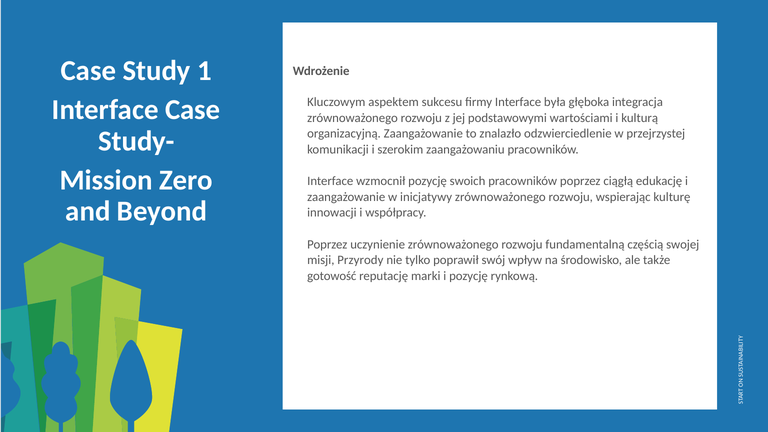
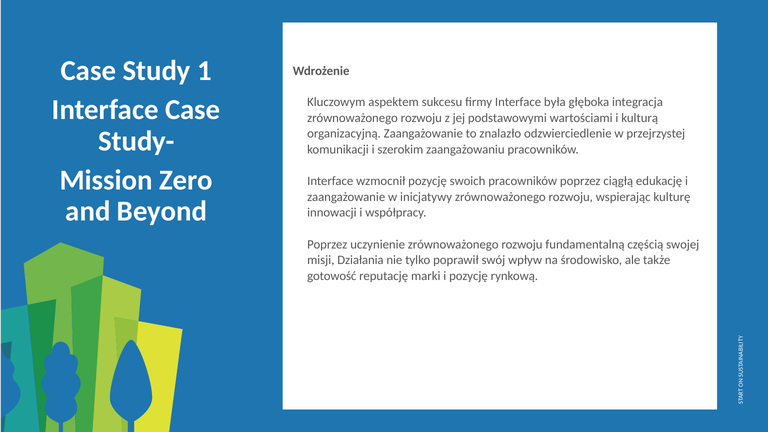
Przyrody: Przyrody -> Działania (360, 260)
